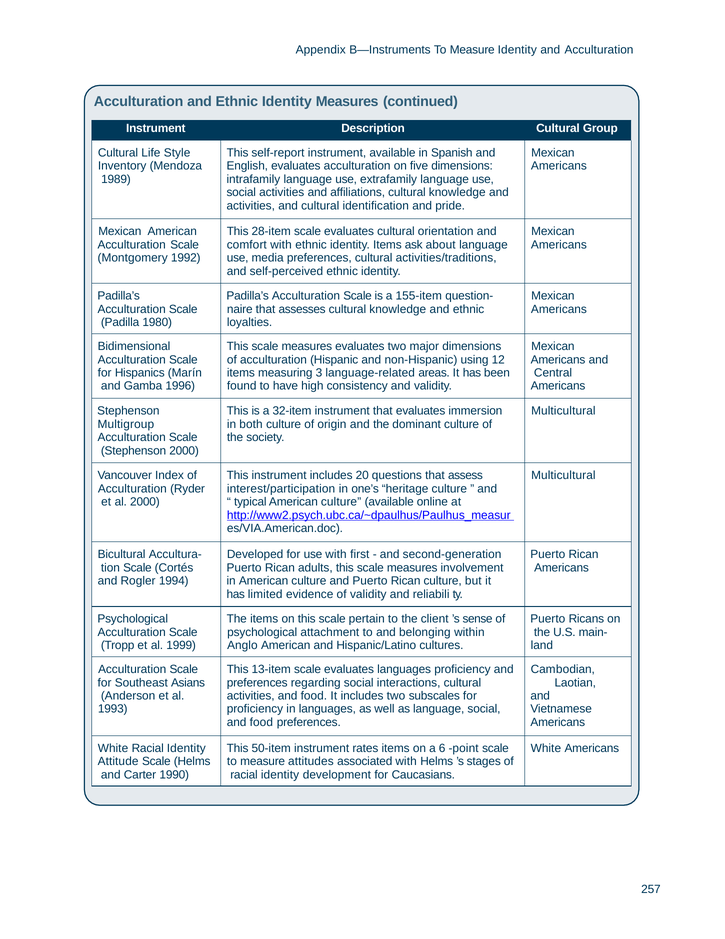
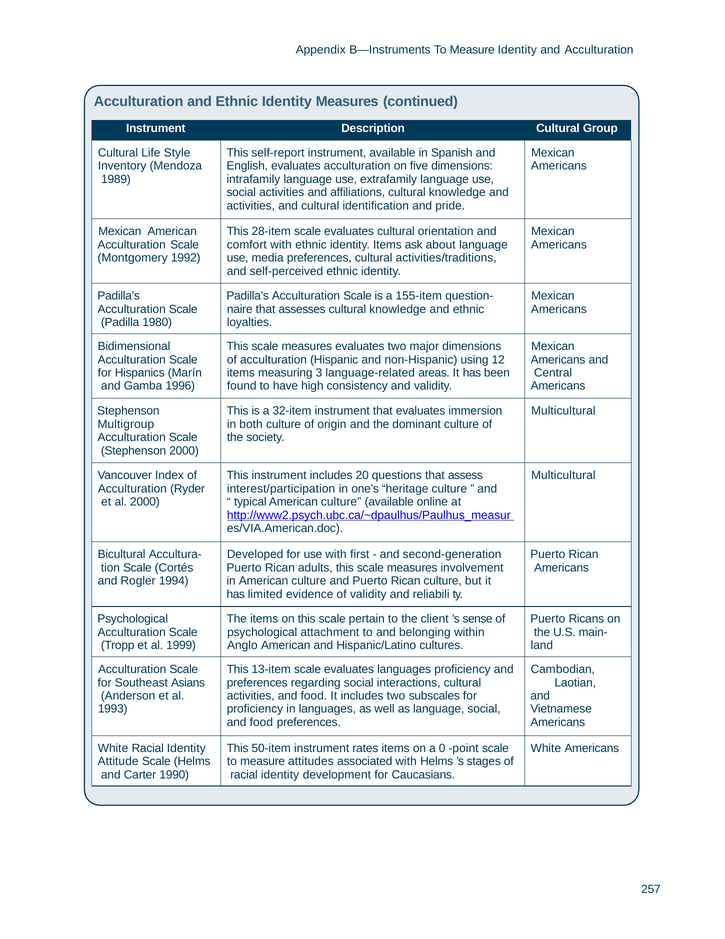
6: 6 -> 0 (442, 748)
